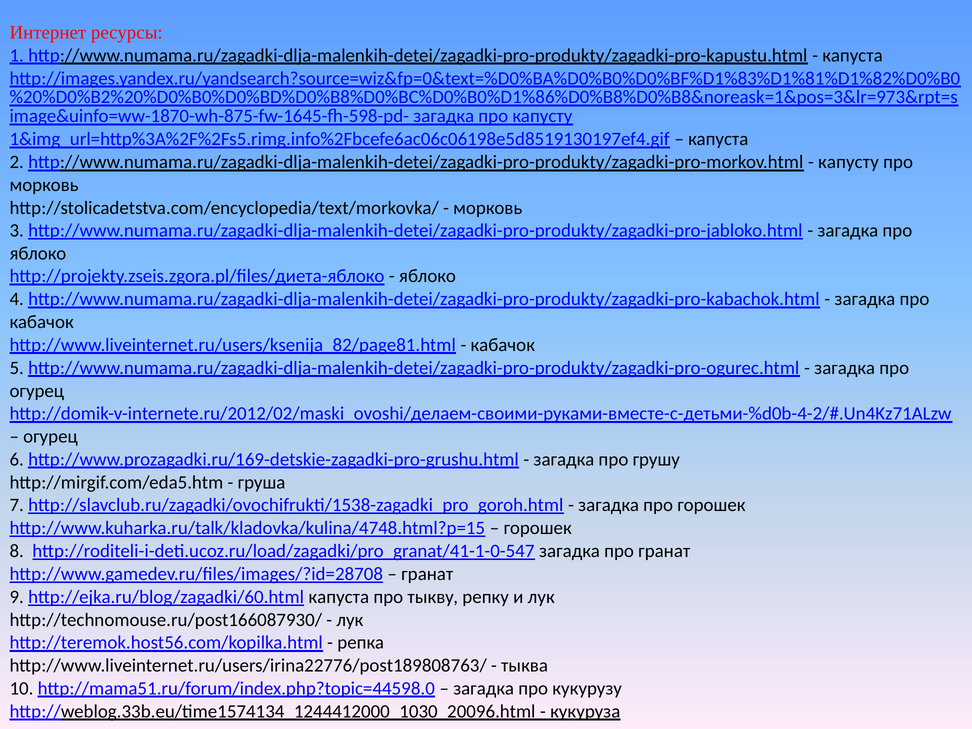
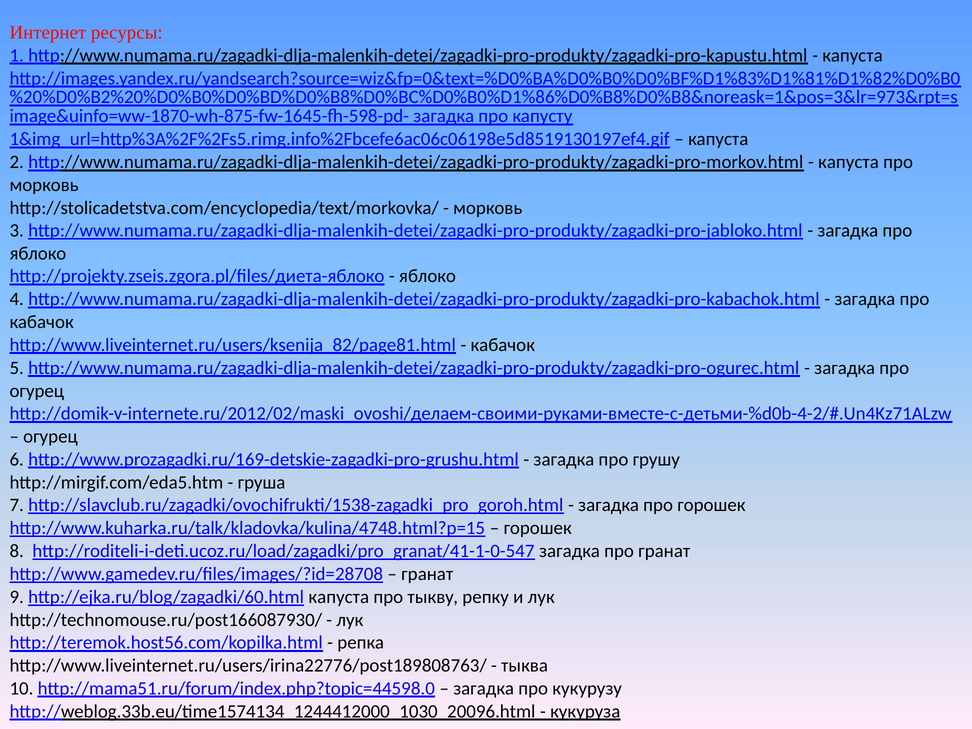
капусту: капусту -> капуста (848, 162)
